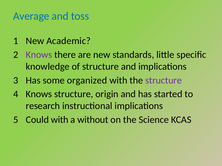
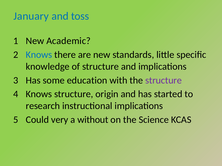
Average: Average -> January (31, 16)
Knows colour: purple -> blue (39, 55)
organized: organized -> education (87, 81)
Could with: with -> very (60, 120)
